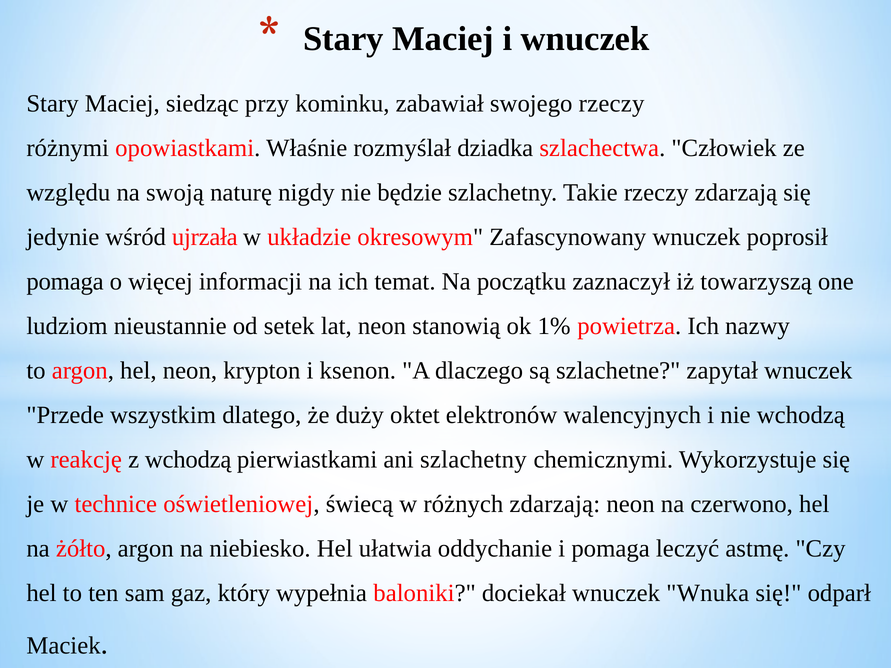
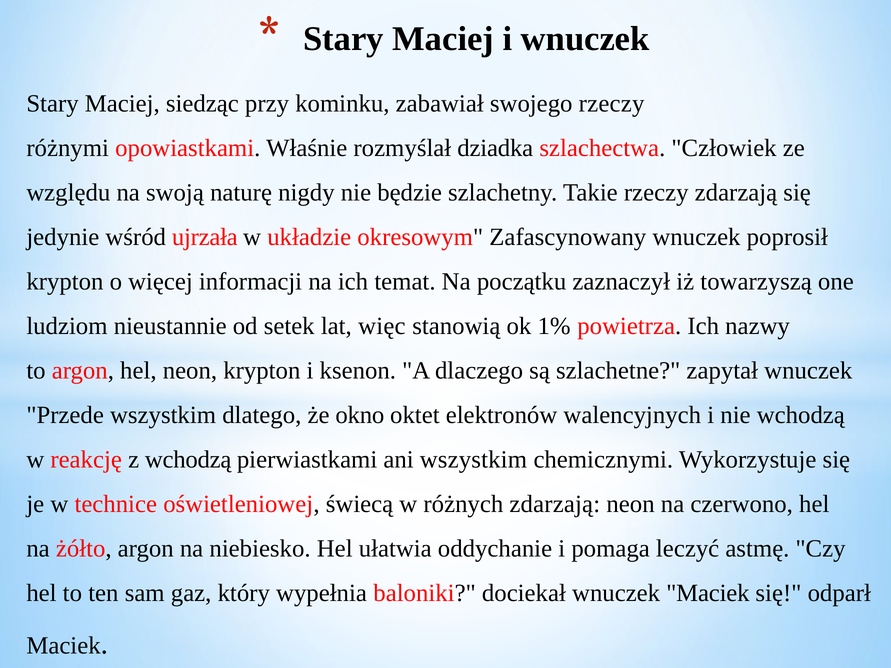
pomaga: pomaga -> krypton (65, 282)
lat neon: neon -> więc (382, 326)
duży: duży -> okno (360, 415)
ani szlachetny: szlachetny -> wszystkim (473, 460)
wnuczek Wnuka: Wnuka -> Maciek (708, 593)
